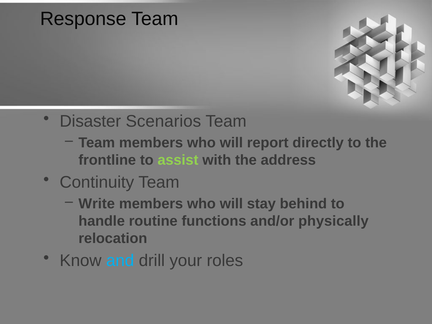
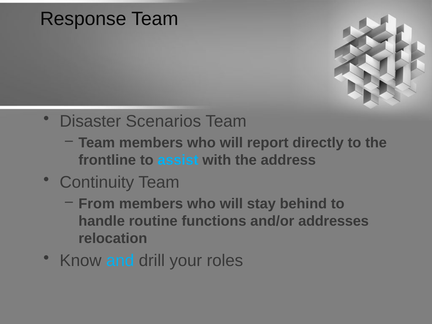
assist colour: light green -> light blue (178, 160)
Write: Write -> From (97, 204)
physically: physically -> addresses (334, 221)
